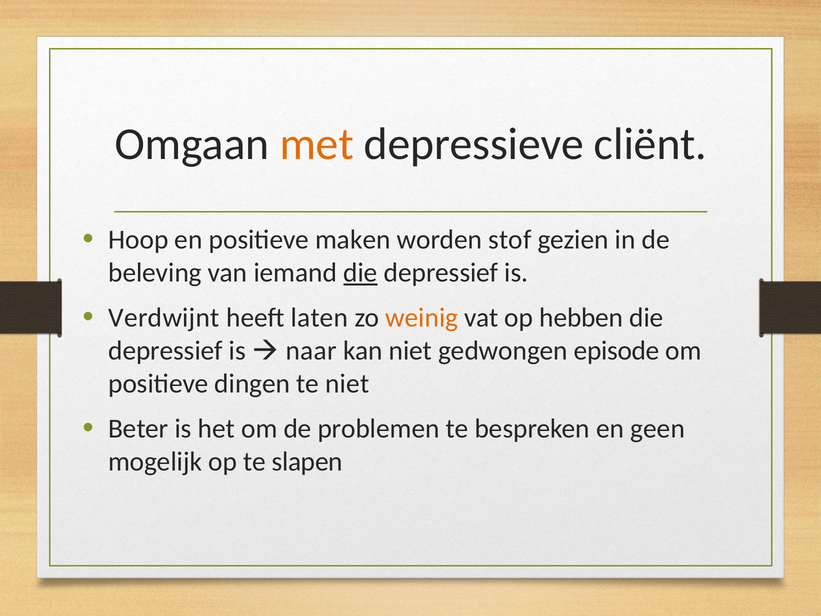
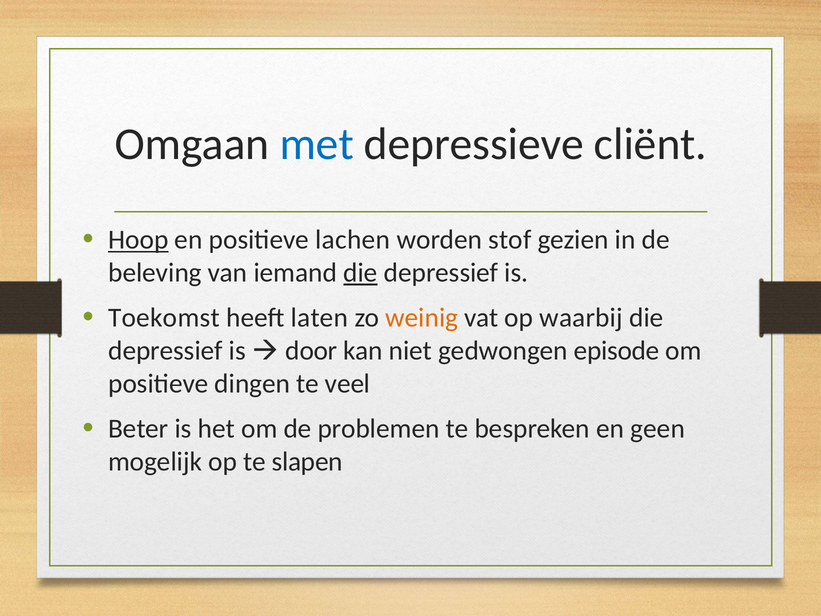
met colour: orange -> blue (317, 144)
Hoop underline: none -> present (138, 240)
maken: maken -> lachen (353, 240)
Verdwijnt: Verdwijnt -> Toekomst (164, 318)
hebben: hebben -> waarbij (581, 318)
naar: naar -> door (311, 351)
te niet: niet -> veel (348, 383)
